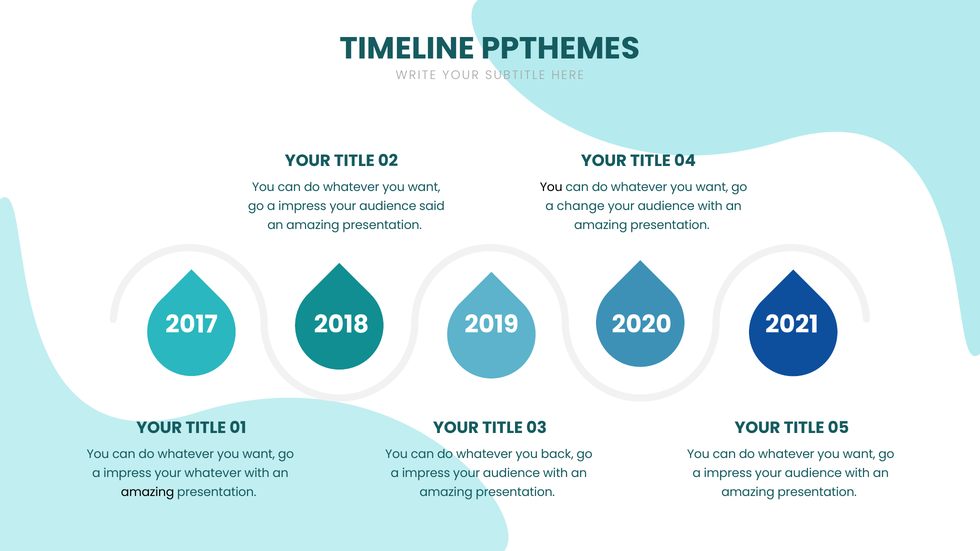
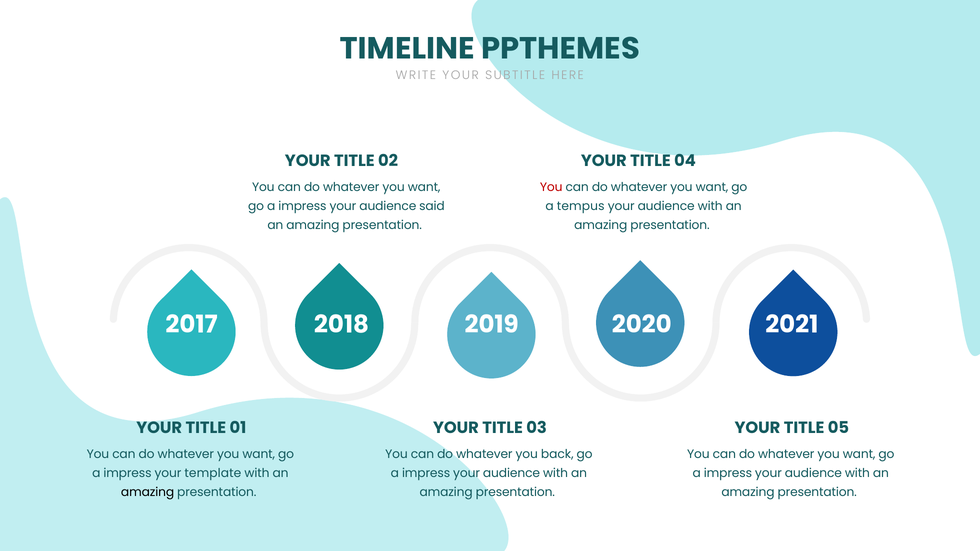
You colour: black -> red (551, 187)
change: change -> tempus (581, 206)
your whatever: whatever -> template (213, 473)
